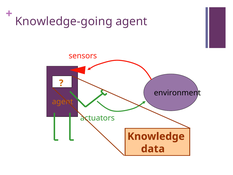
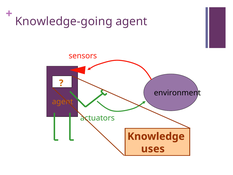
data: data -> uses (153, 149)
